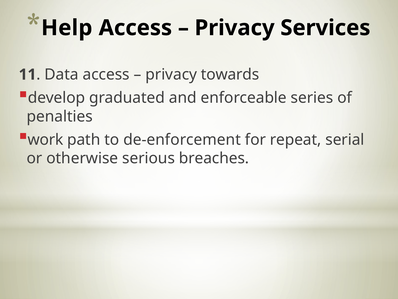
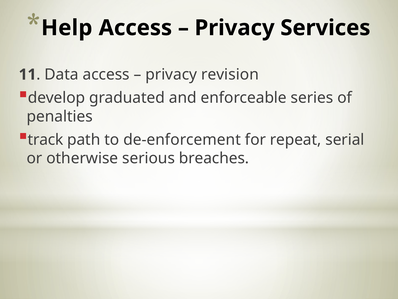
towards: towards -> revision (230, 74)
work: work -> track (46, 140)
